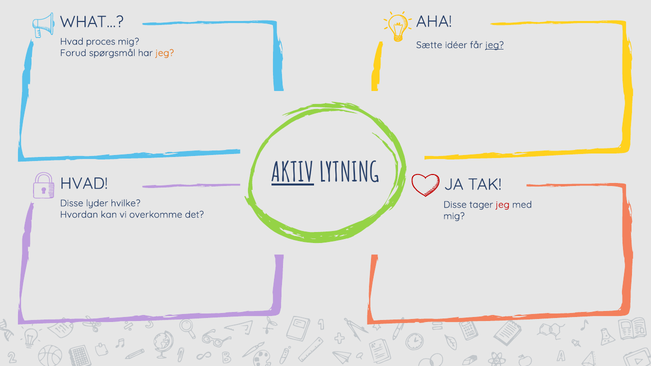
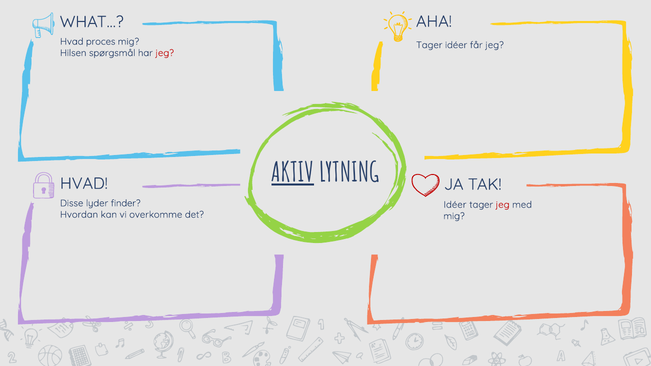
Sætte: Sætte -> Tager (429, 45)
jeg underline: present -> none (494, 45)
Forud: Forud -> Hilsen (73, 53)
jeg colour: orange -> red (165, 53)
hvilke: hvilke -> finder (126, 203)
Disse: Disse -> Idéer (455, 205)
